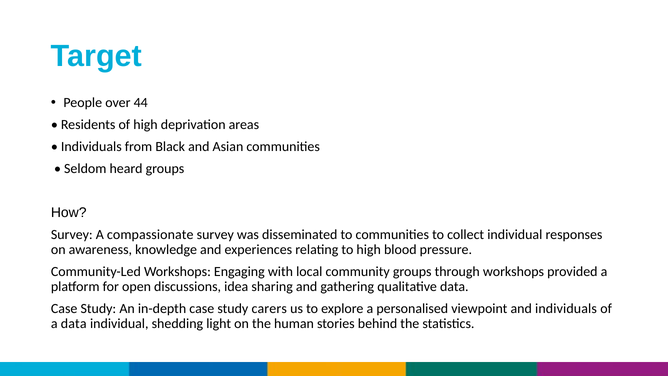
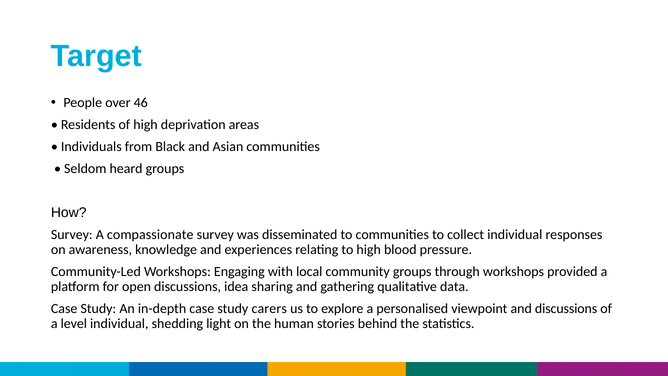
44: 44 -> 46 (141, 103)
and individuals: individuals -> discussions (566, 309)
a data: data -> level (74, 324)
